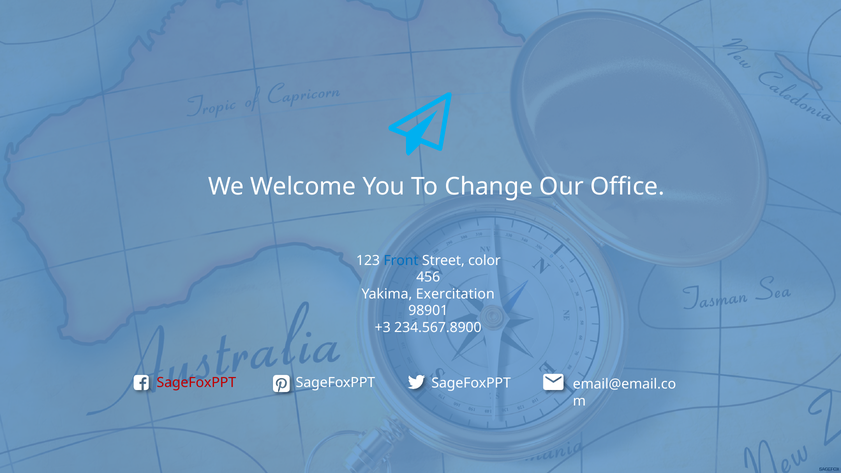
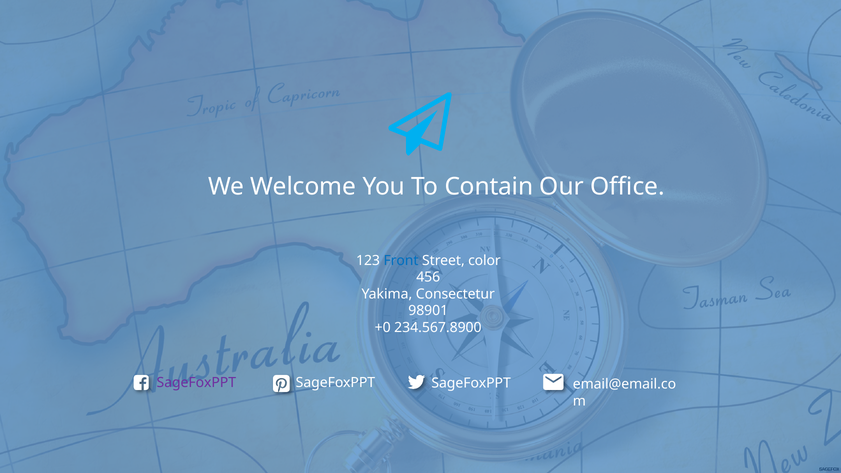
Change: Change -> Contain (489, 187)
Exercitation: Exercitation -> Consectetur (455, 294)
+3: +3 -> +0 (383, 328)
SageFoxPPT colour: red -> purple (196, 383)
